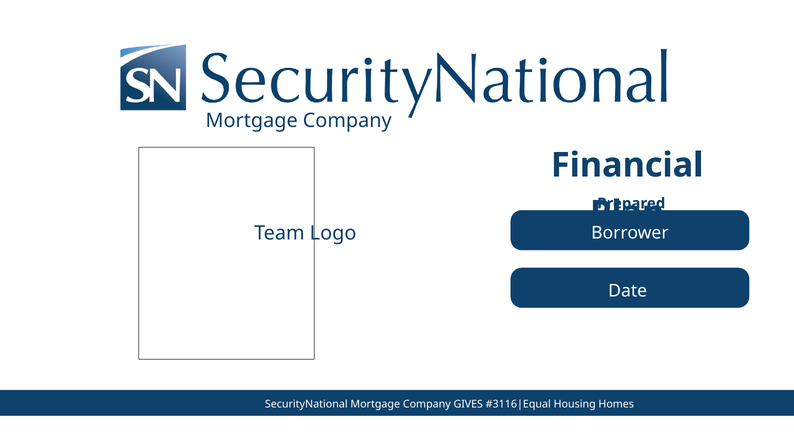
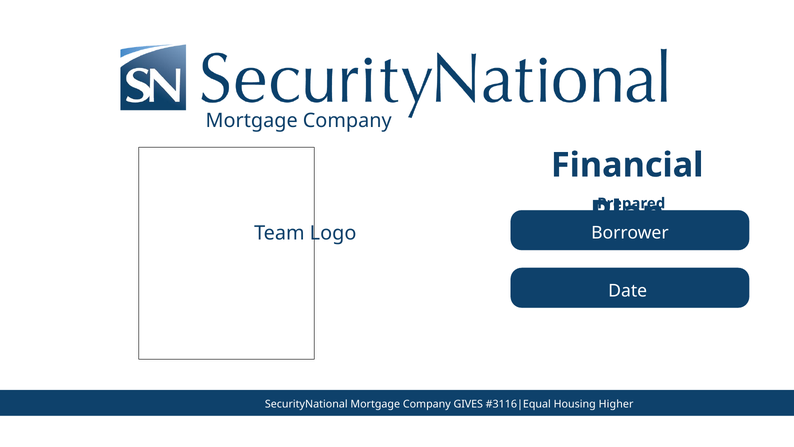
Homes: Homes -> Higher (616, 404)
